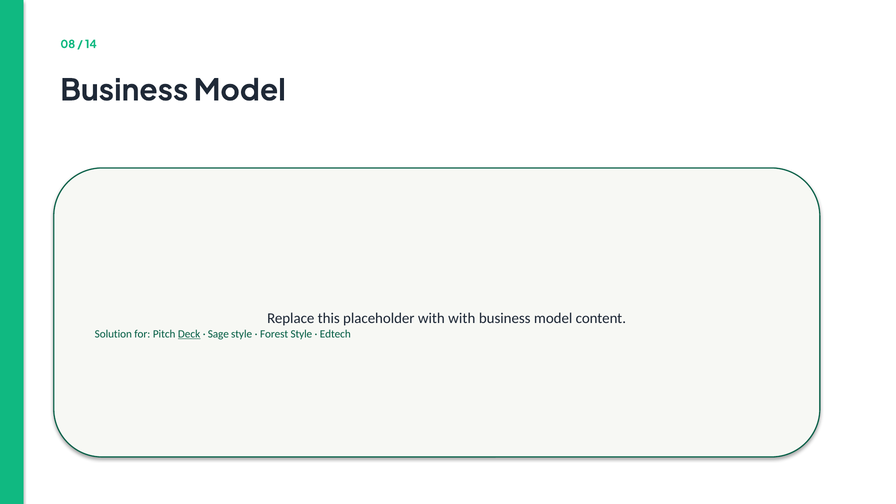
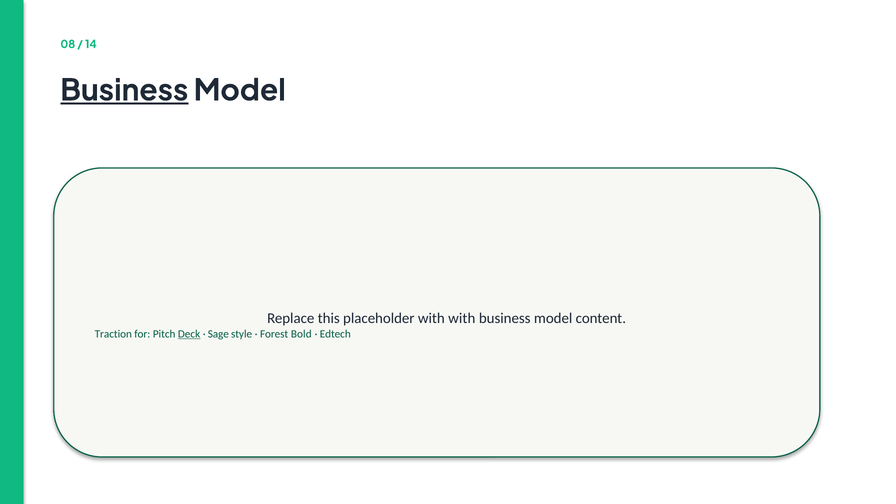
Business underline: none -> present (124, 91)
Solution: Solution -> Traction (113, 334)
Forest Style: Style -> Bold (301, 334)
